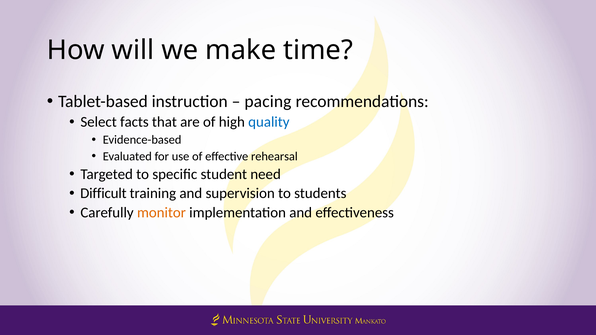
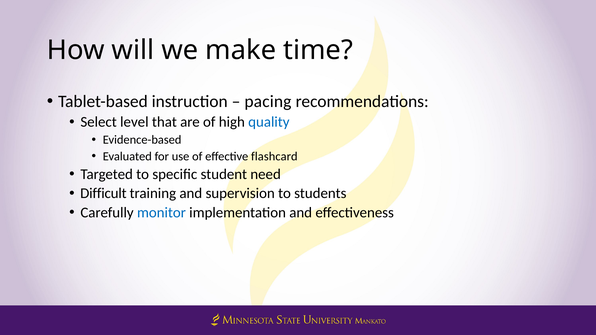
facts: facts -> level (134, 122)
rehearsal: rehearsal -> flashcard (274, 156)
monitor colour: orange -> blue (161, 213)
